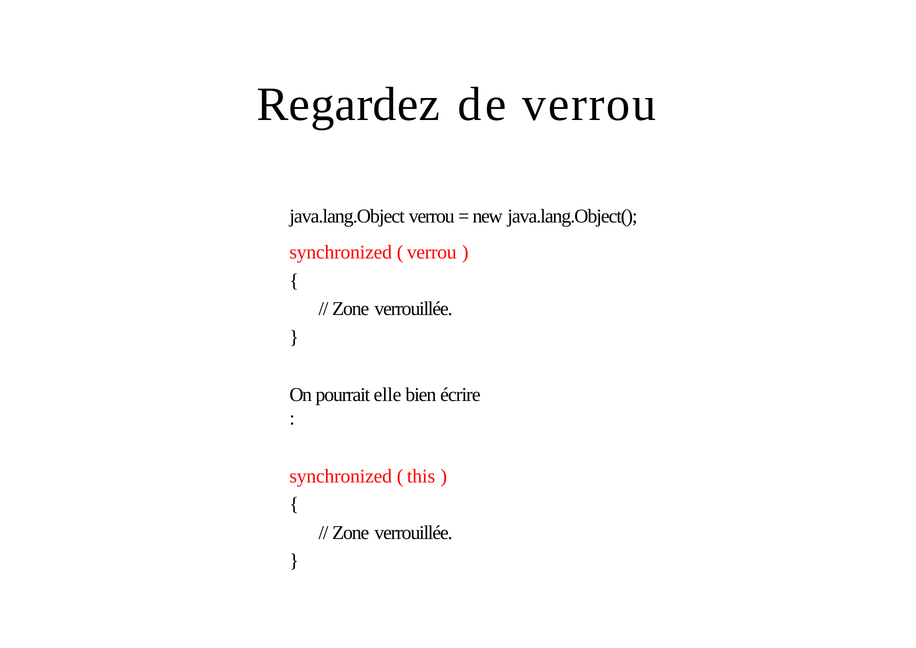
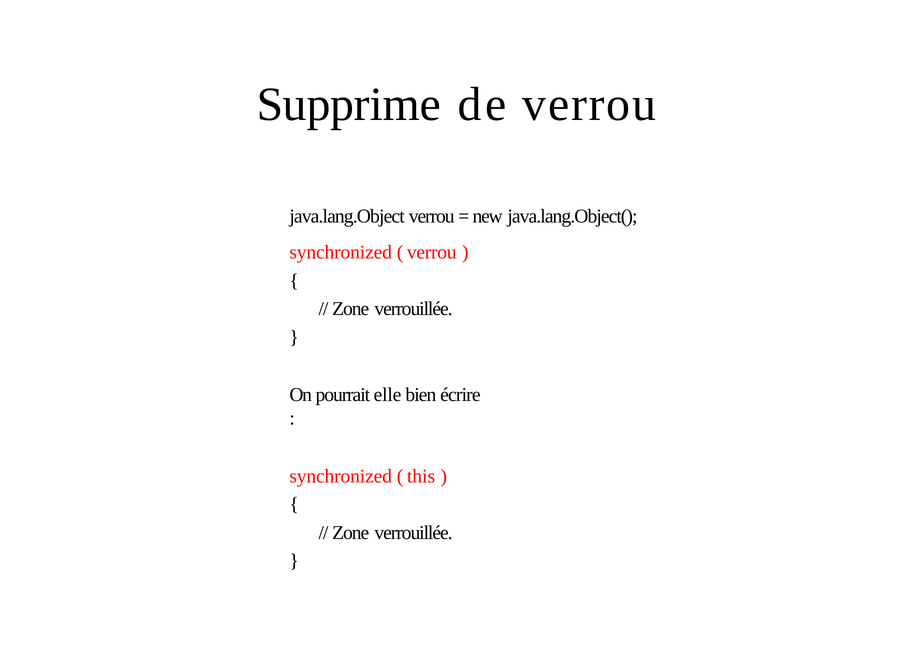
Regardez: Regardez -> Supprime (349, 105)
